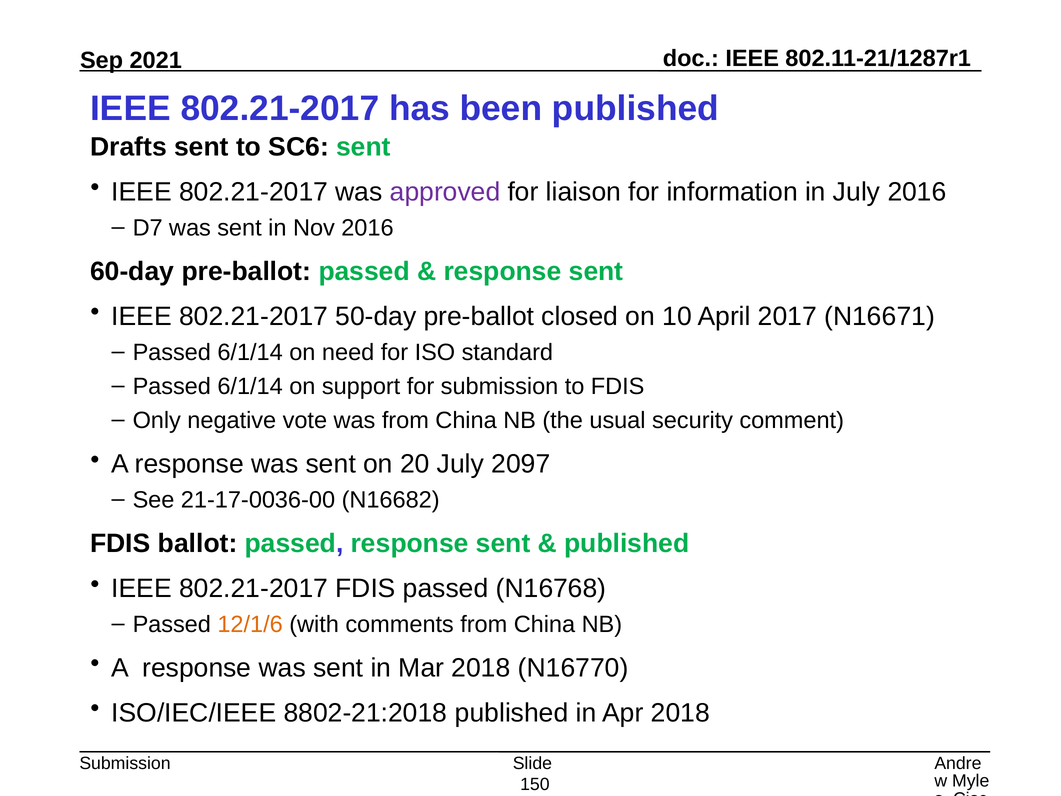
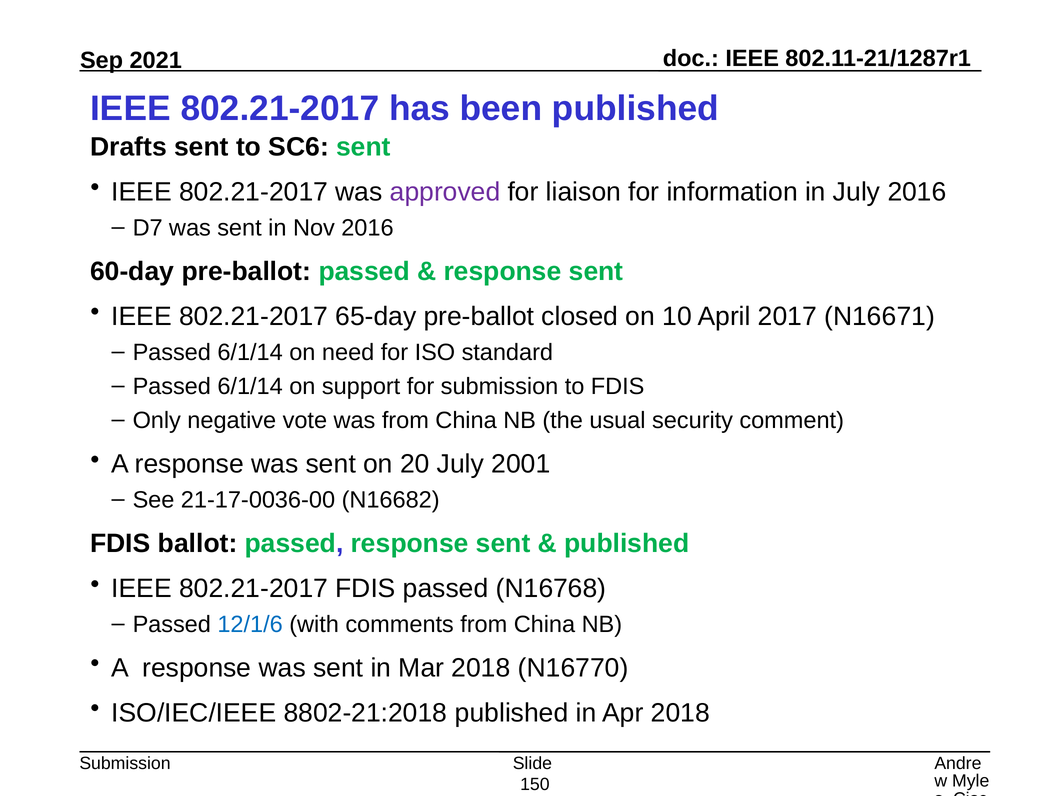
50-day: 50-day -> 65-day (376, 316)
2097: 2097 -> 2001 (521, 464)
12/1/6 colour: orange -> blue (250, 624)
